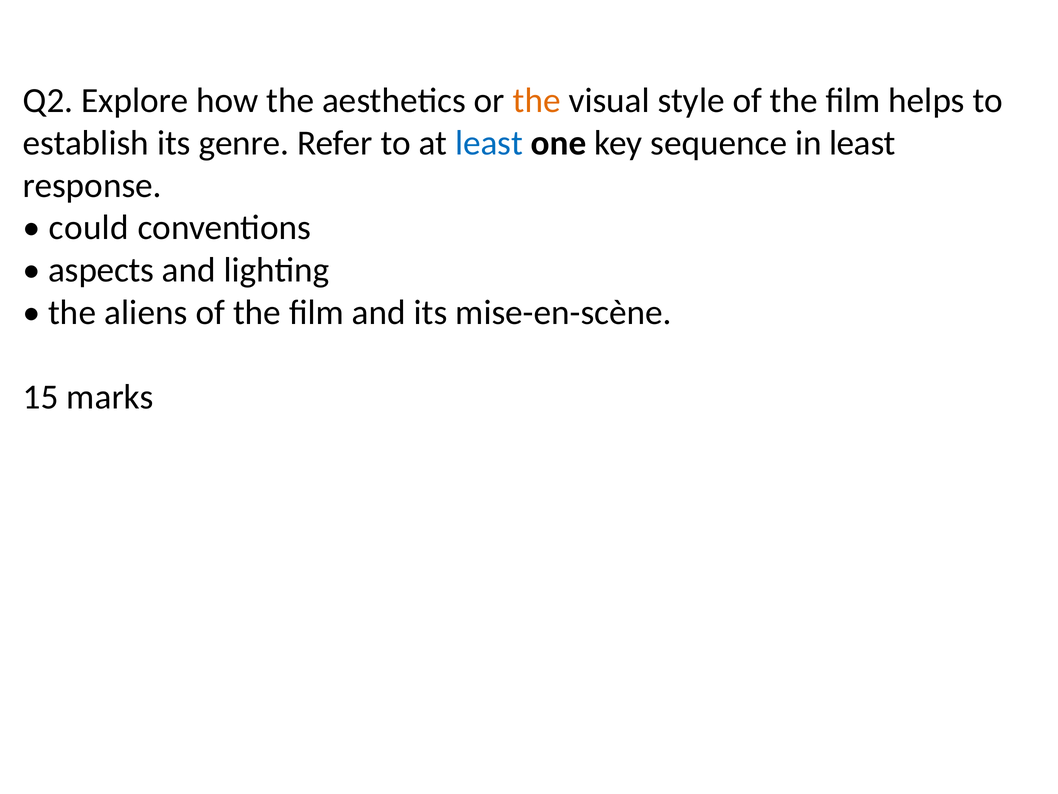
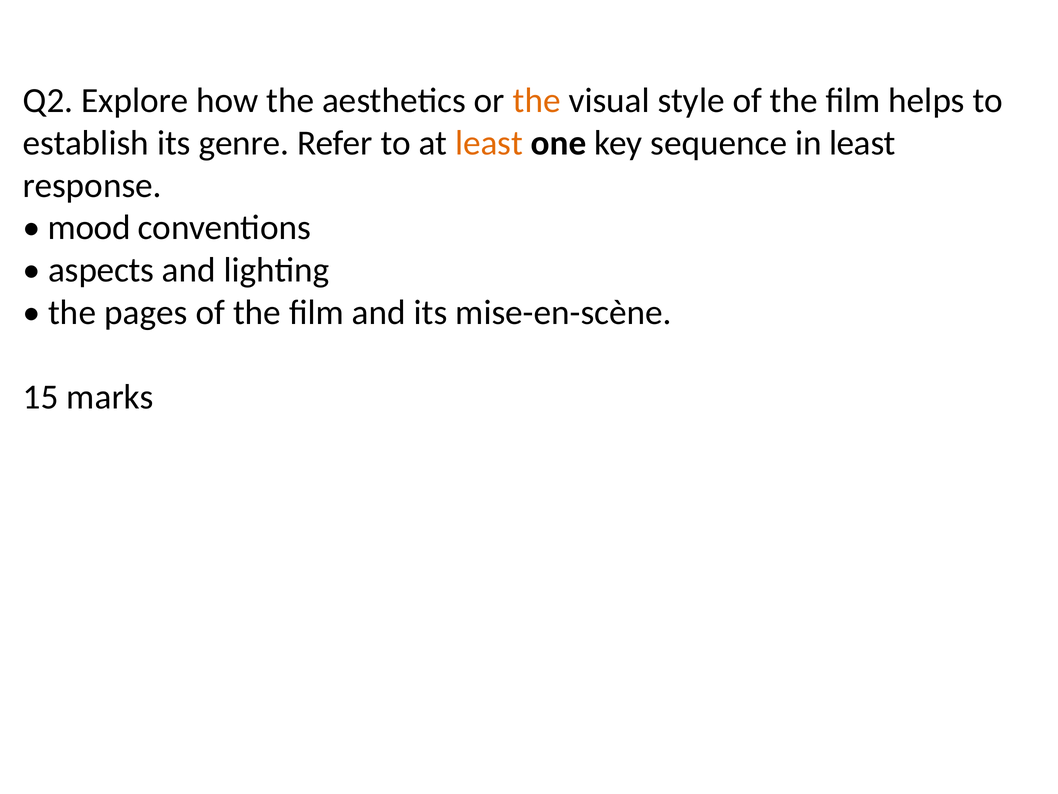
least colour: blue -> orange (489, 143)
could: could -> mood (89, 228)
aliens: aliens -> pages (146, 312)
